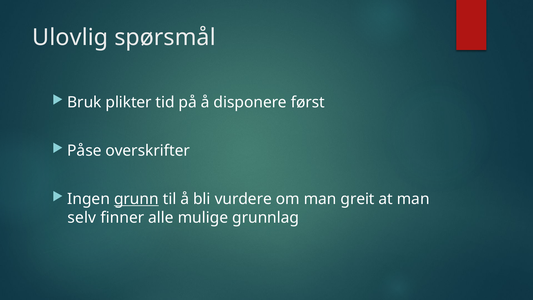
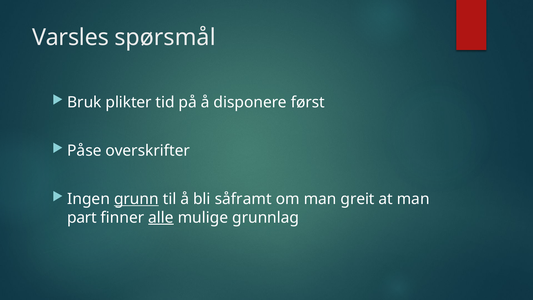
Ulovlig: Ulovlig -> Varsles (70, 37)
vurdere: vurdere -> såframt (243, 199)
selv: selv -> part (82, 217)
alle underline: none -> present (161, 217)
